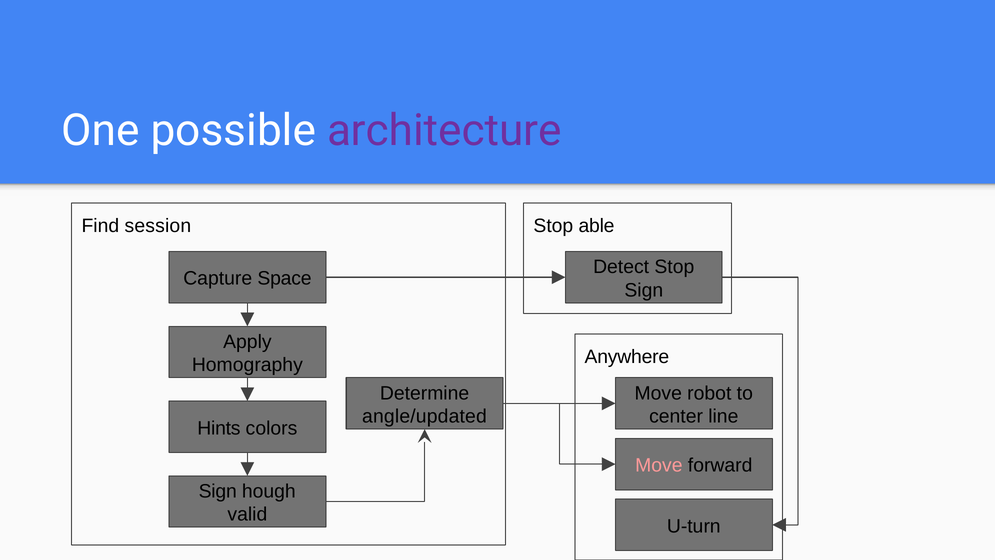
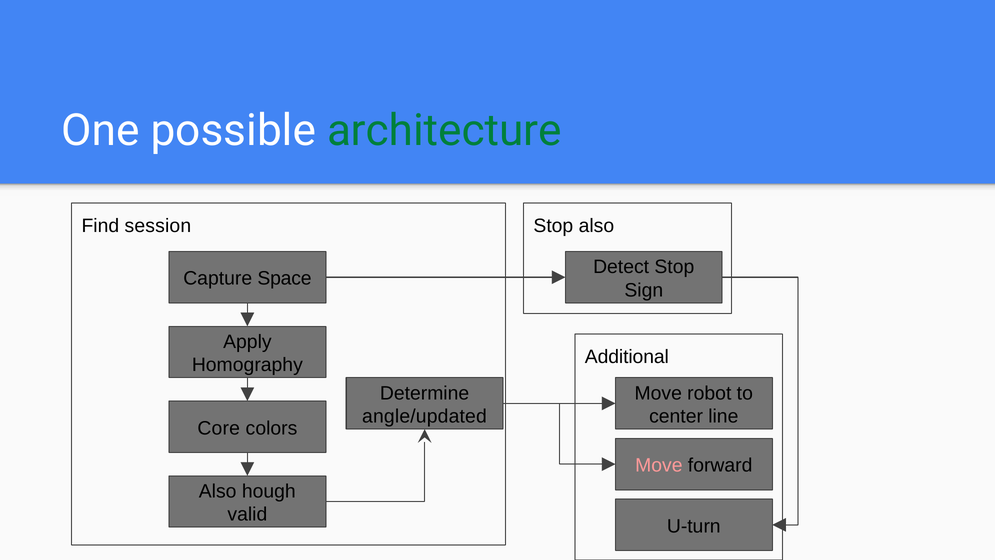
architecture colour: purple -> green (444, 131)
Stop able: able -> also (596, 226)
Anywhere: Anywhere -> Additional (627, 357)
Hints: Hints -> Core (219, 428)
Sign: Sign -> Also (218, 491)
